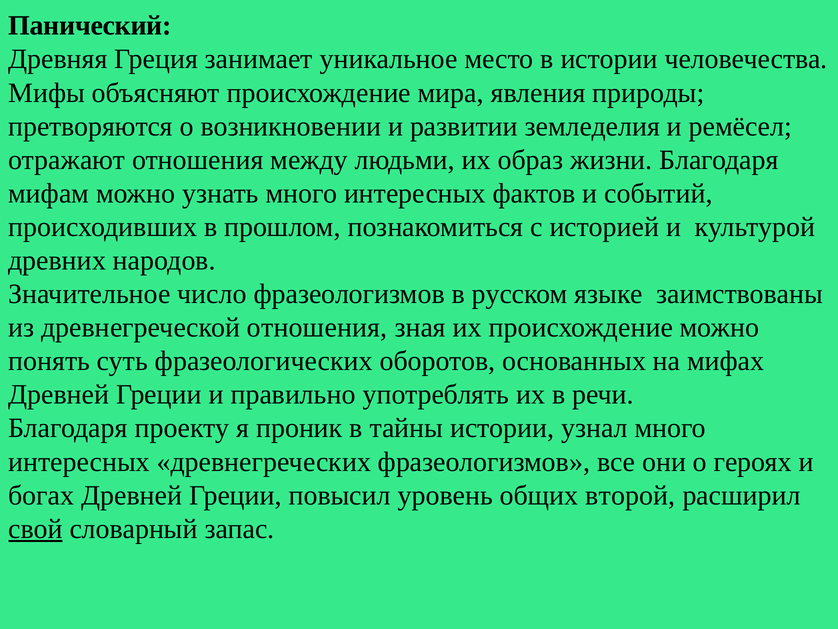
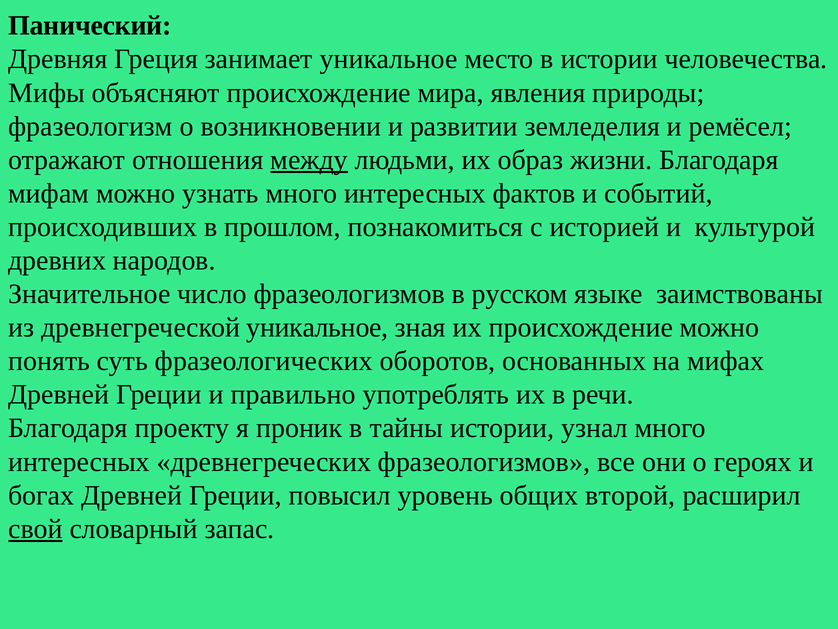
претворяются: претворяются -> фразеологизм (90, 126)
между underline: none -> present (309, 160)
древнегреческой отношения: отношения -> уникальное (317, 327)
